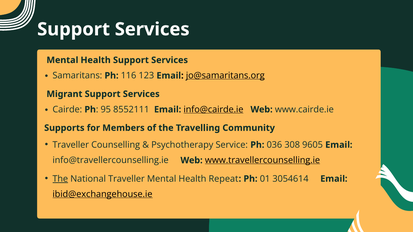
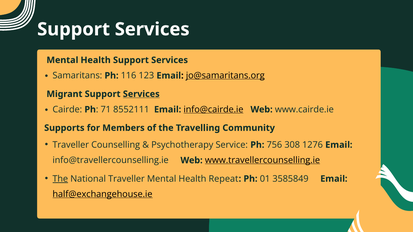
Services underline: none -> present (141, 94)
95: 95 -> 71 (106, 110)
036: 036 -> 756 (274, 145)
9605: 9605 -> 1276 (313, 145)
3054614: 3054614 -> 3585849 (290, 179)
ibid@exchangehouse.ie: ibid@exchangehouse.ie -> half@exchangehouse.ie (102, 194)
